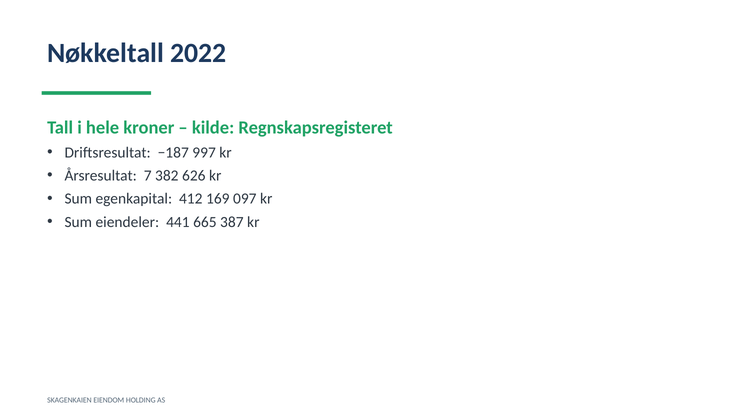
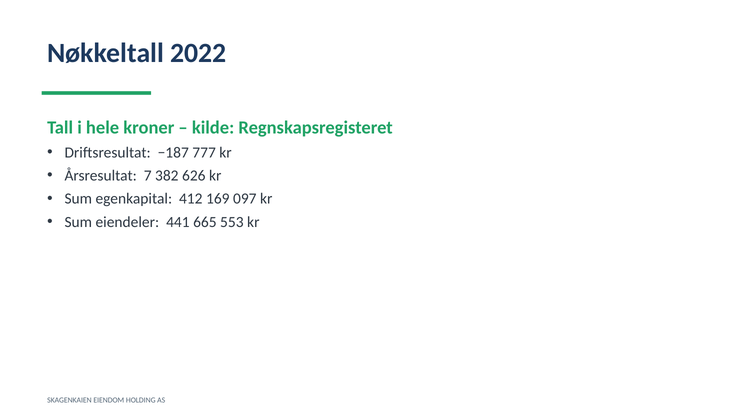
997: 997 -> 777 (204, 152)
387: 387 -> 553 (232, 222)
